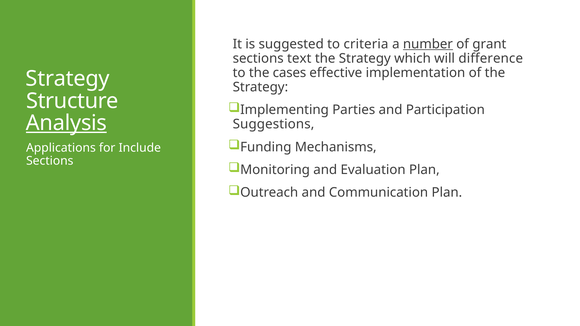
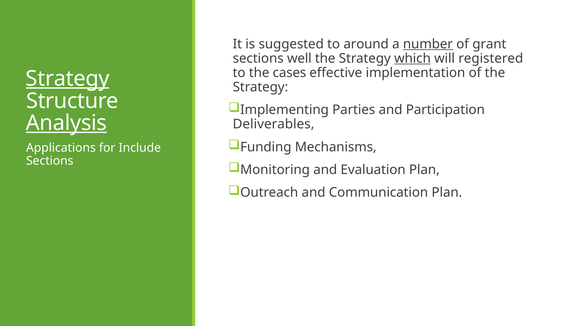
criteria: criteria -> around (366, 44)
text: text -> well (299, 58)
which underline: none -> present (412, 58)
difference: difference -> registered (491, 58)
Strategy underline: none -> present (68, 79)
Suggestions: Suggestions -> Deliverables (274, 124)
